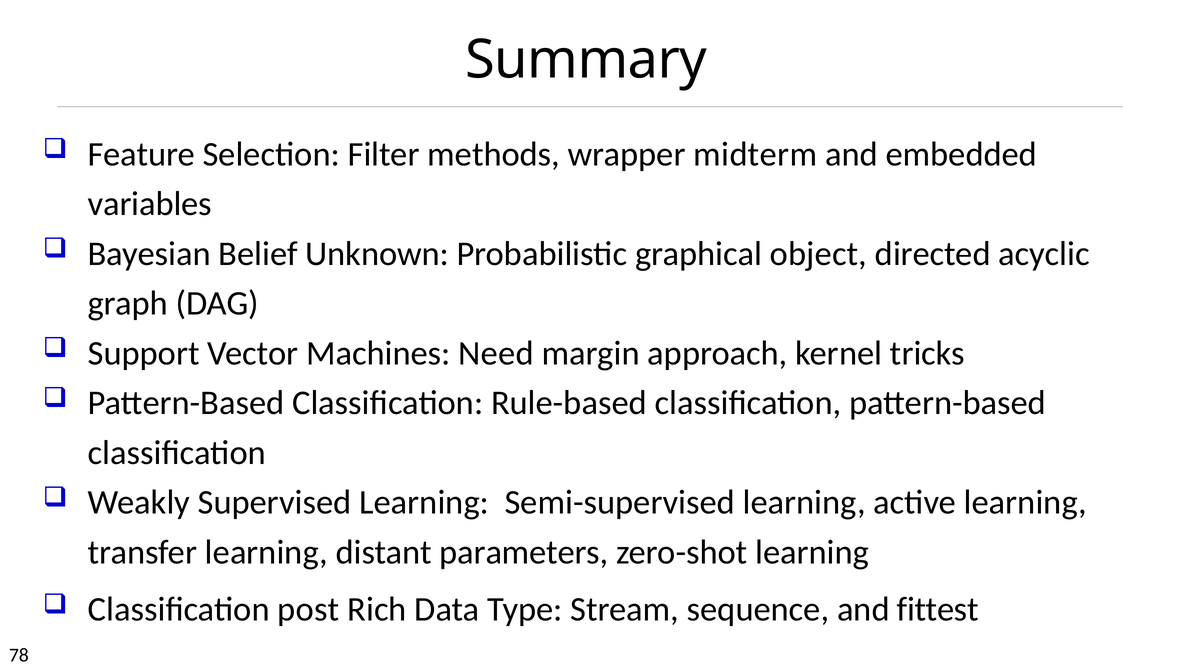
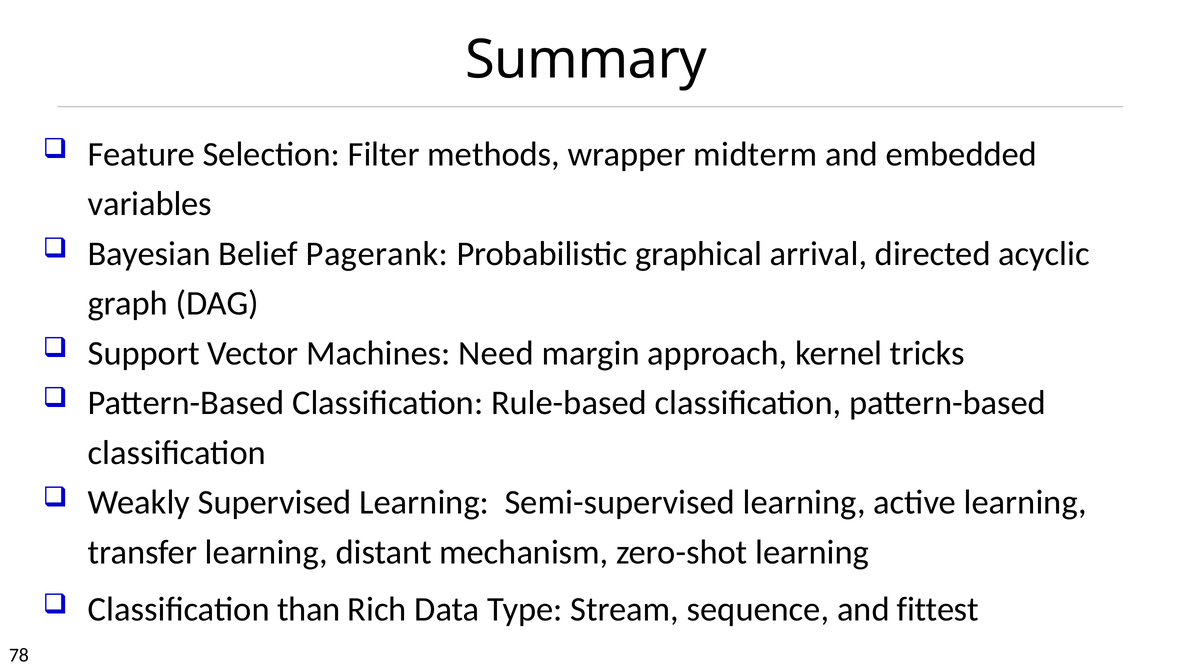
Unknown: Unknown -> Pagerank (377, 254)
object: object -> arrival (818, 254)
parameters: parameters -> mechanism (524, 552)
post: post -> than (309, 609)
